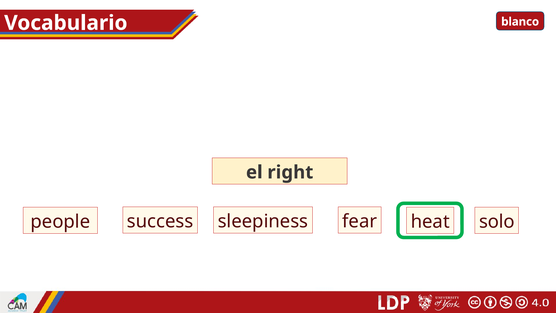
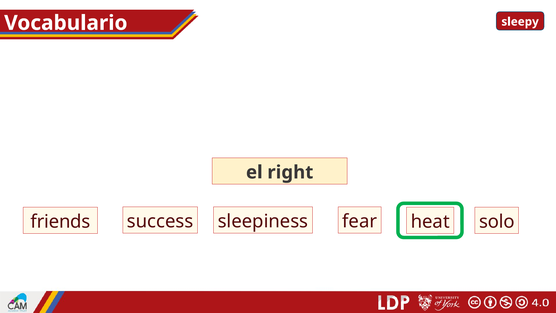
blanco: blanco -> sleepy (520, 22)
people: people -> friends (60, 221)
